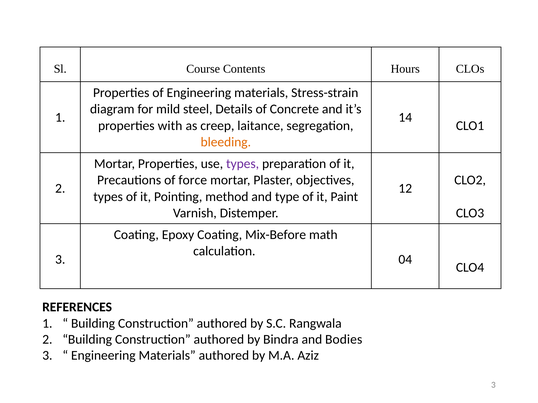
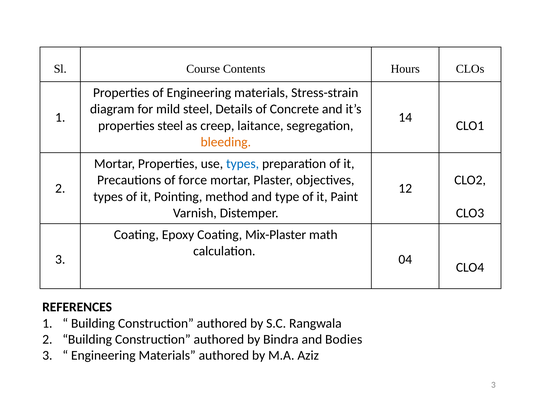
properties with: with -> steel (170, 126)
types colour: purple -> blue (243, 164)
Mix-Before: Mix-Before -> Mix-Plaster (276, 235)
